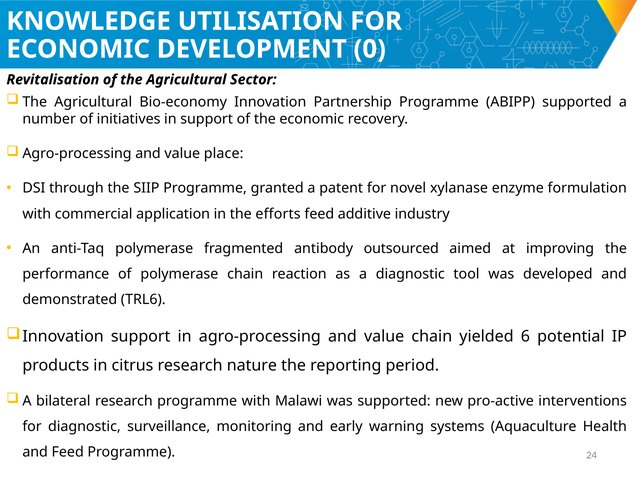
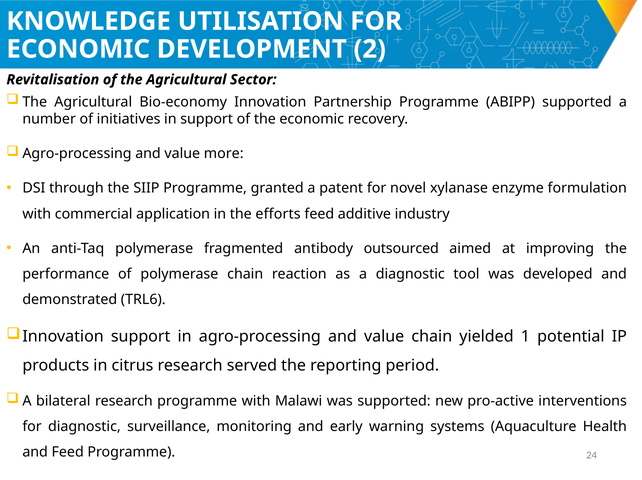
0: 0 -> 2 (370, 49)
place: place -> more (224, 154)
6: 6 -> 1 (525, 337)
nature: nature -> served (252, 366)
